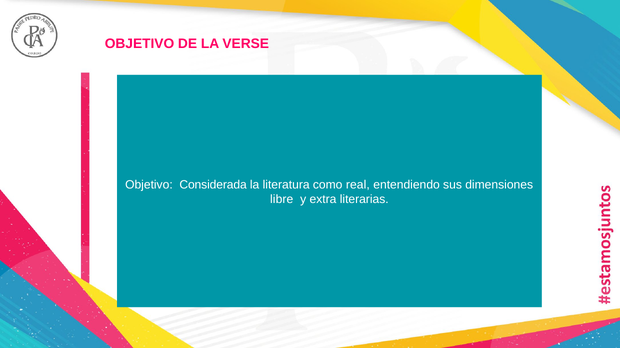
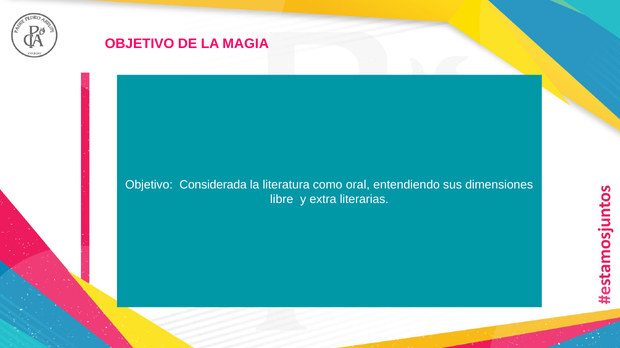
VERSE: VERSE -> MAGIA (246, 44)
real: real -> oral (358, 185)
